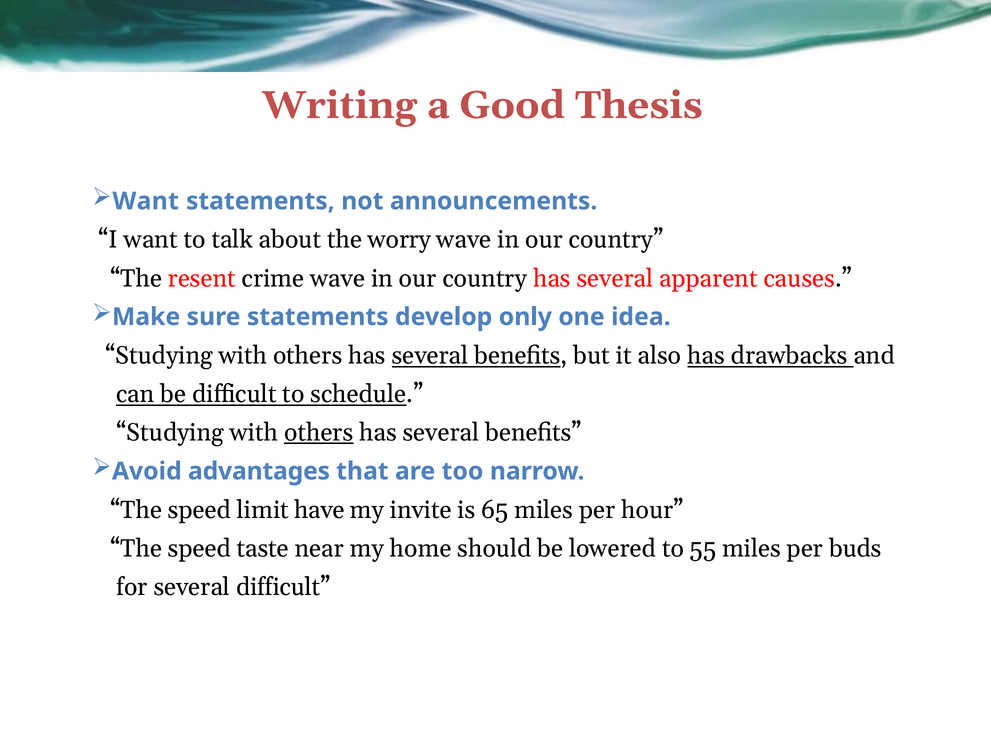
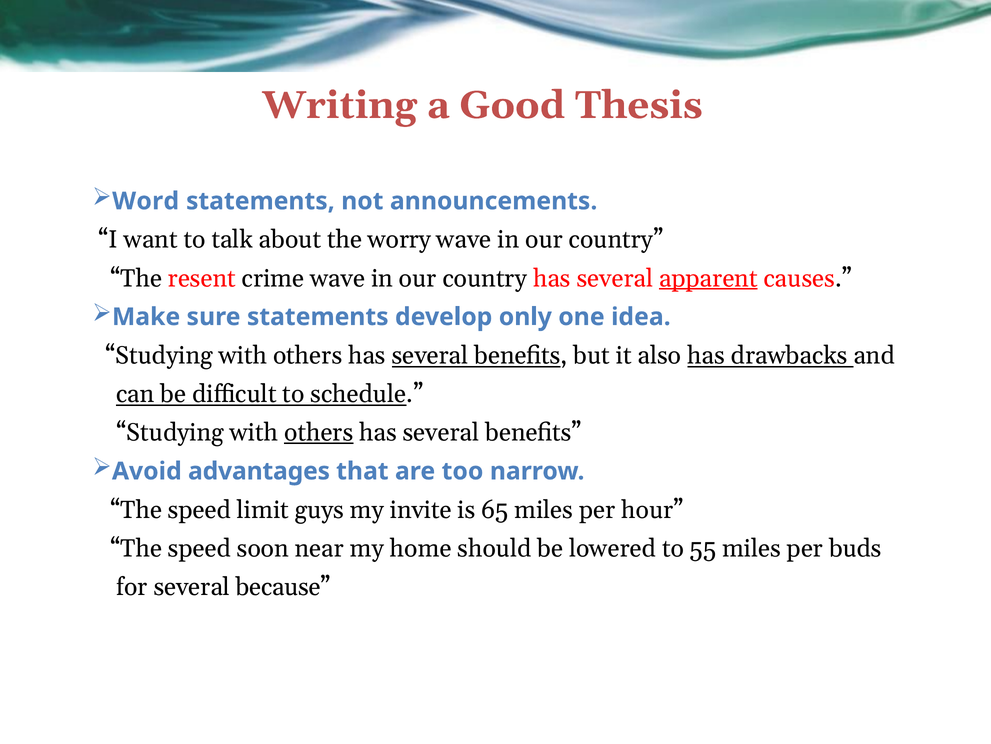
Want: Want -> Word (146, 201)
apparent underline: none -> present (708, 278)
have: have -> guys (319, 509)
taste: taste -> soon (263, 548)
several difficult: difficult -> because (283, 586)
